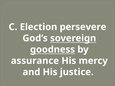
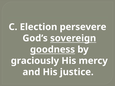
assurance: assurance -> graciously (35, 61)
